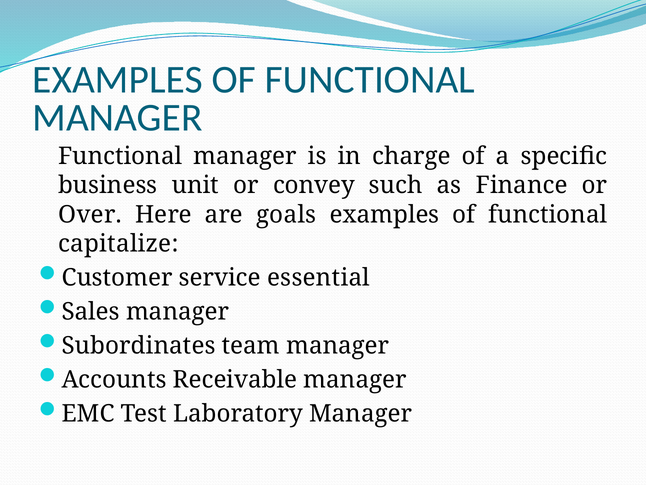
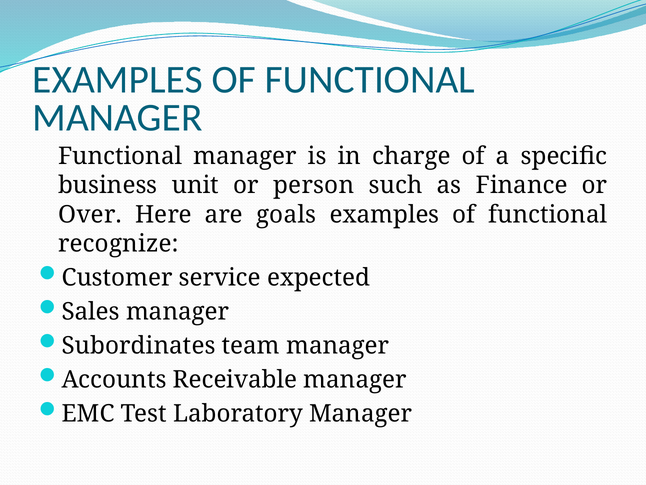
convey: convey -> person (314, 185)
capitalize: capitalize -> recognize (118, 243)
essential: essential -> expected (319, 277)
